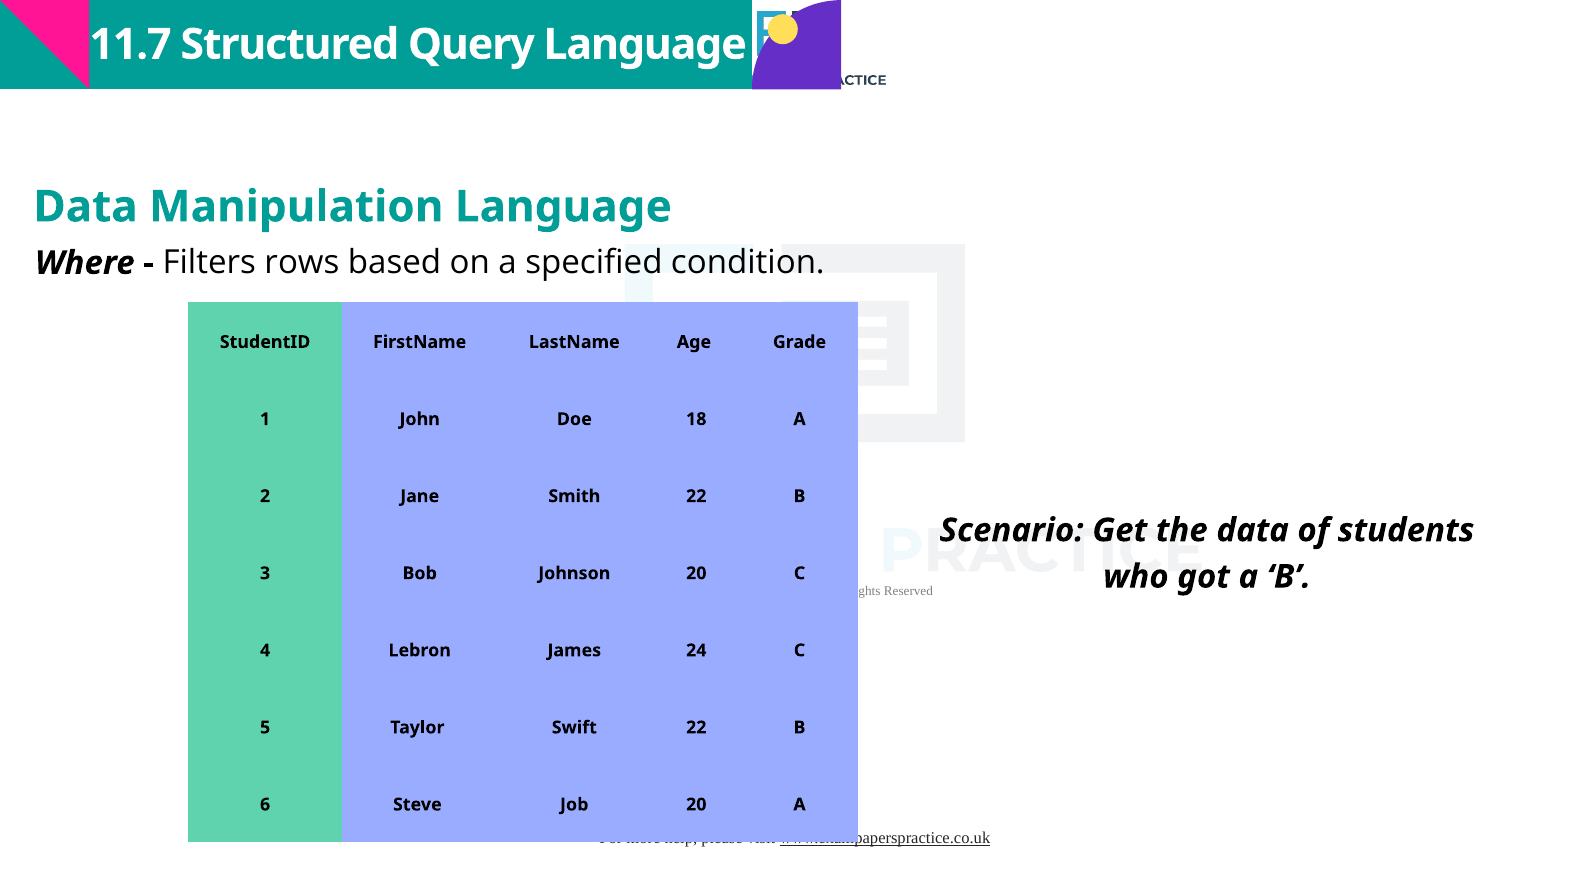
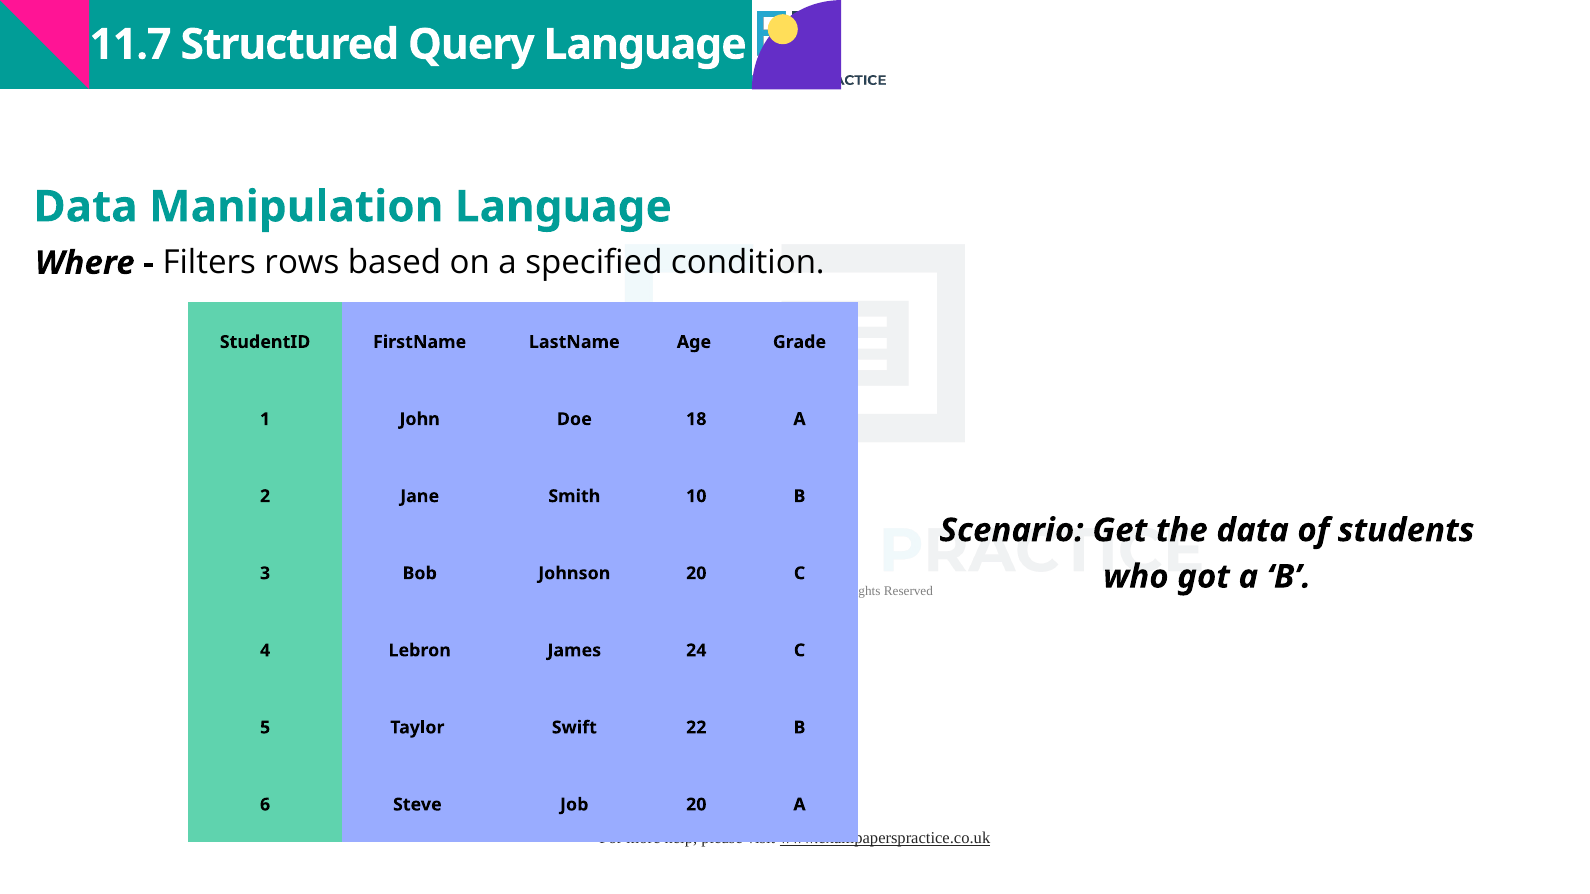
Smith 22: 22 -> 10 (696, 496)
